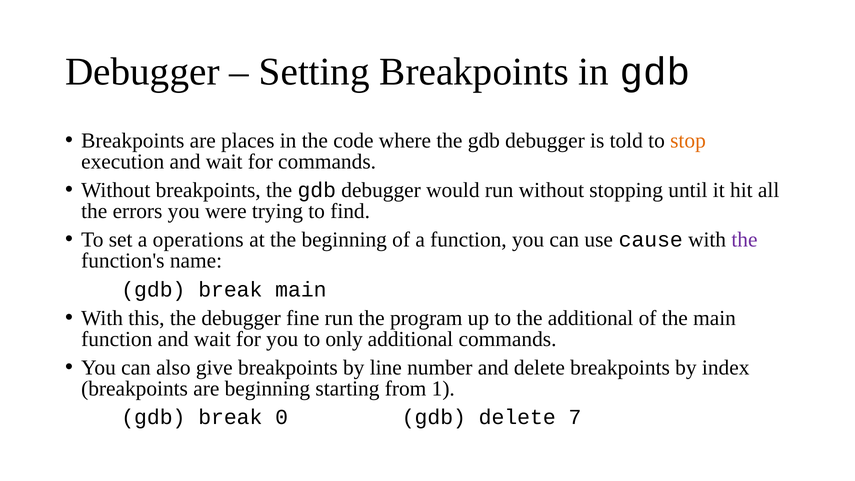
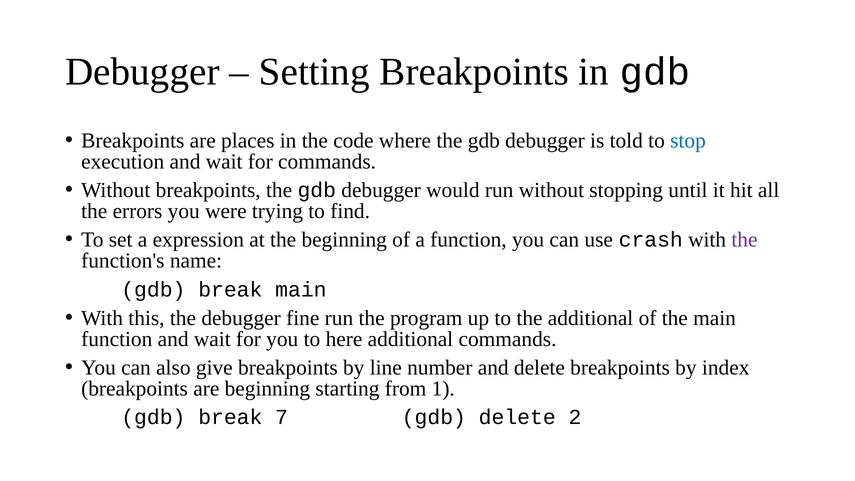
stop colour: orange -> blue (688, 141)
operations: operations -> expression (198, 240)
cause: cause -> crash (651, 240)
only: only -> here (344, 339)
0: 0 -> 7 (282, 417)
7: 7 -> 2 (575, 417)
